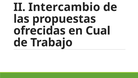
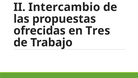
Cual: Cual -> Tres (98, 31)
